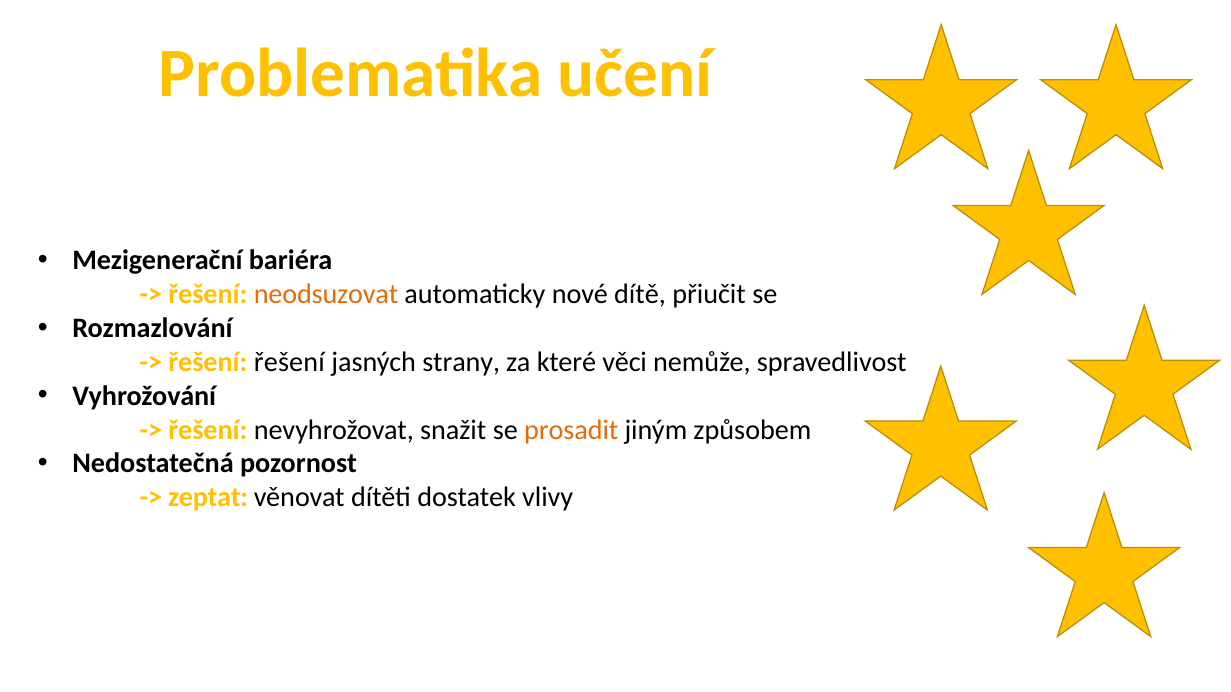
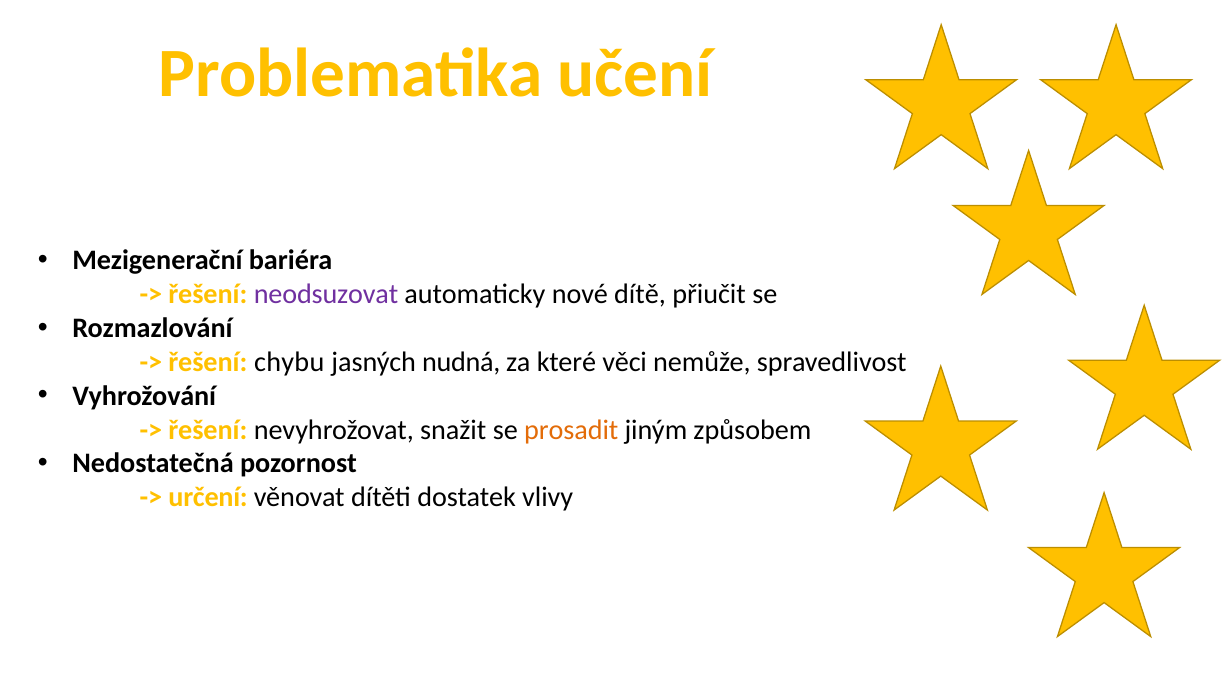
neodsuzovat colour: orange -> purple (326, 295)
řešení řešení: řešení -> chybu (289, 362)
strany: strany -> nudná (461, 362)
zeptat: zeptat -> určení (208, 498)
